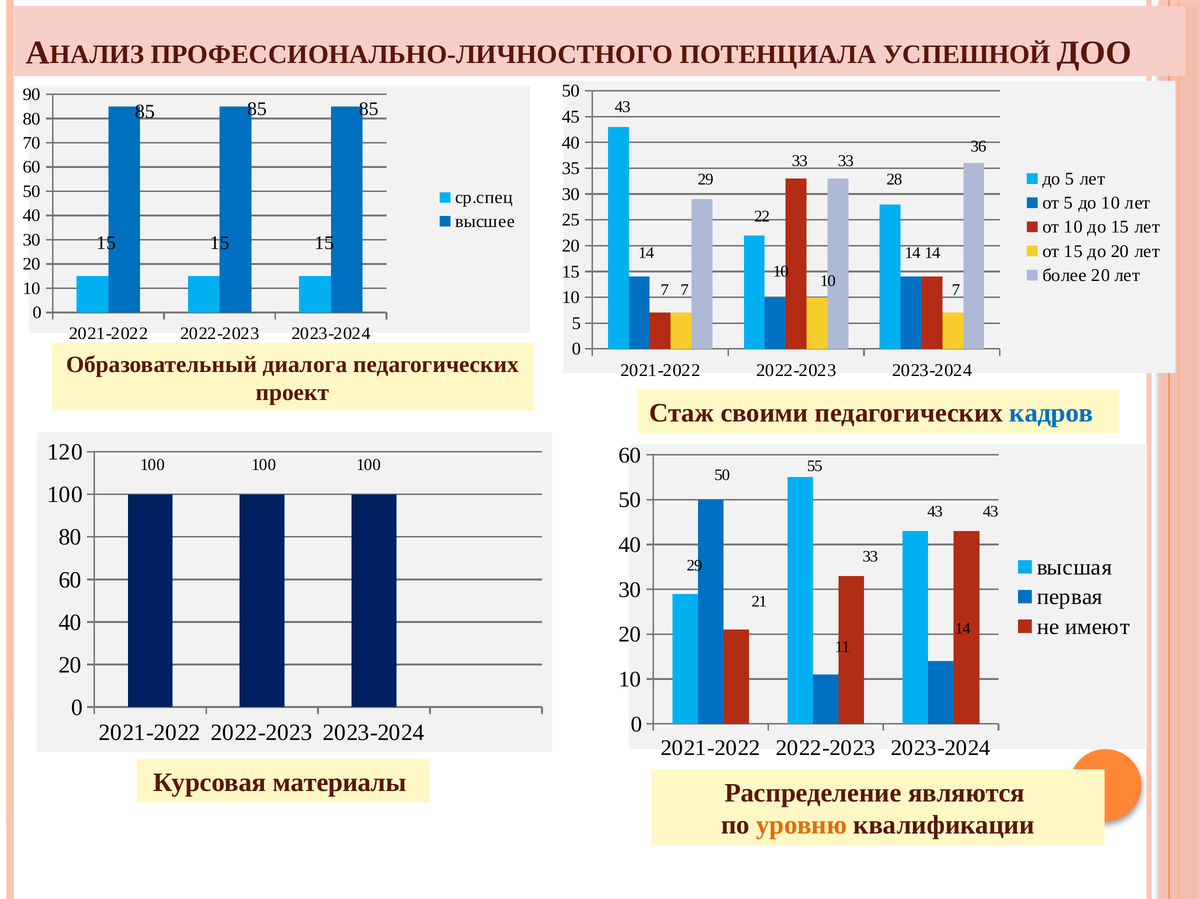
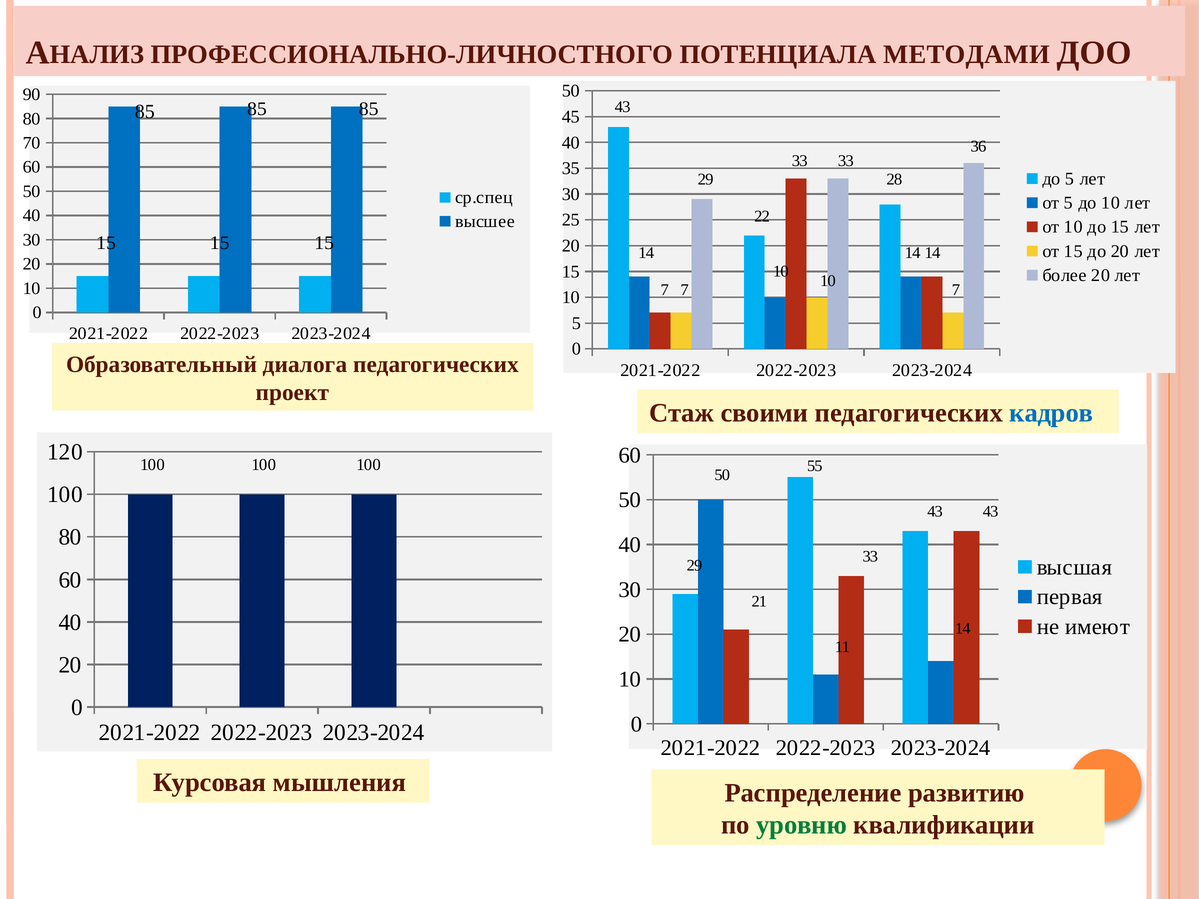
УСПЕШНОЙ: УСПЕШНОЙ -> МЕТОДАМИ (967, 55)
материалы: материалы -> мышления (340, 783)
являются: являются -> развитию (966, 793)
уровню colour: orange -> green (802, 825)
